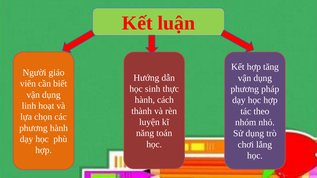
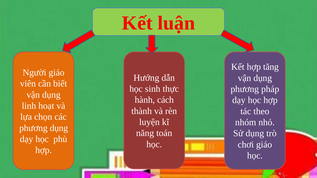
phương hành: hành -> dụng (59, 128)
chơi lắng: lắng -> giáo (264, 145)
